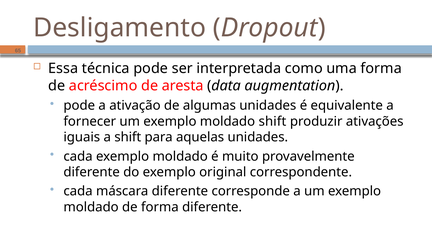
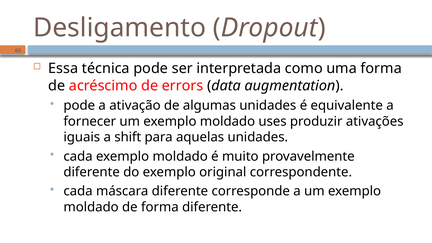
aresta: aresta -> errors (183, 86)
moldado shift: shift -> uses (273, 121)
